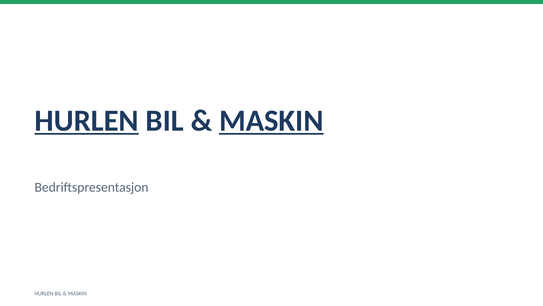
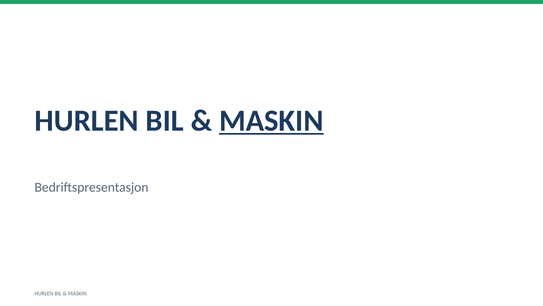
HURLEN underline: present -> none (87, 120)
